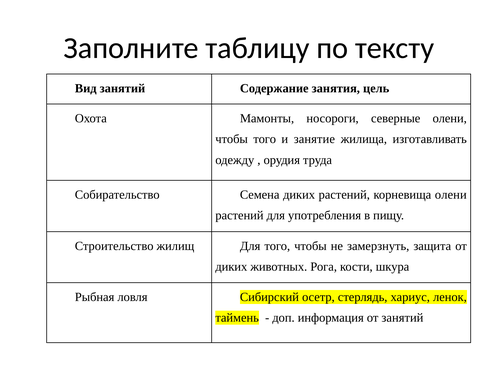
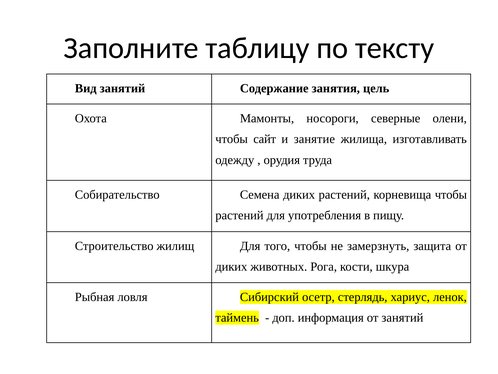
чтобы того: того -> сайт (265, 139)
корневища олени: олени -> чтобы (451, 195)
